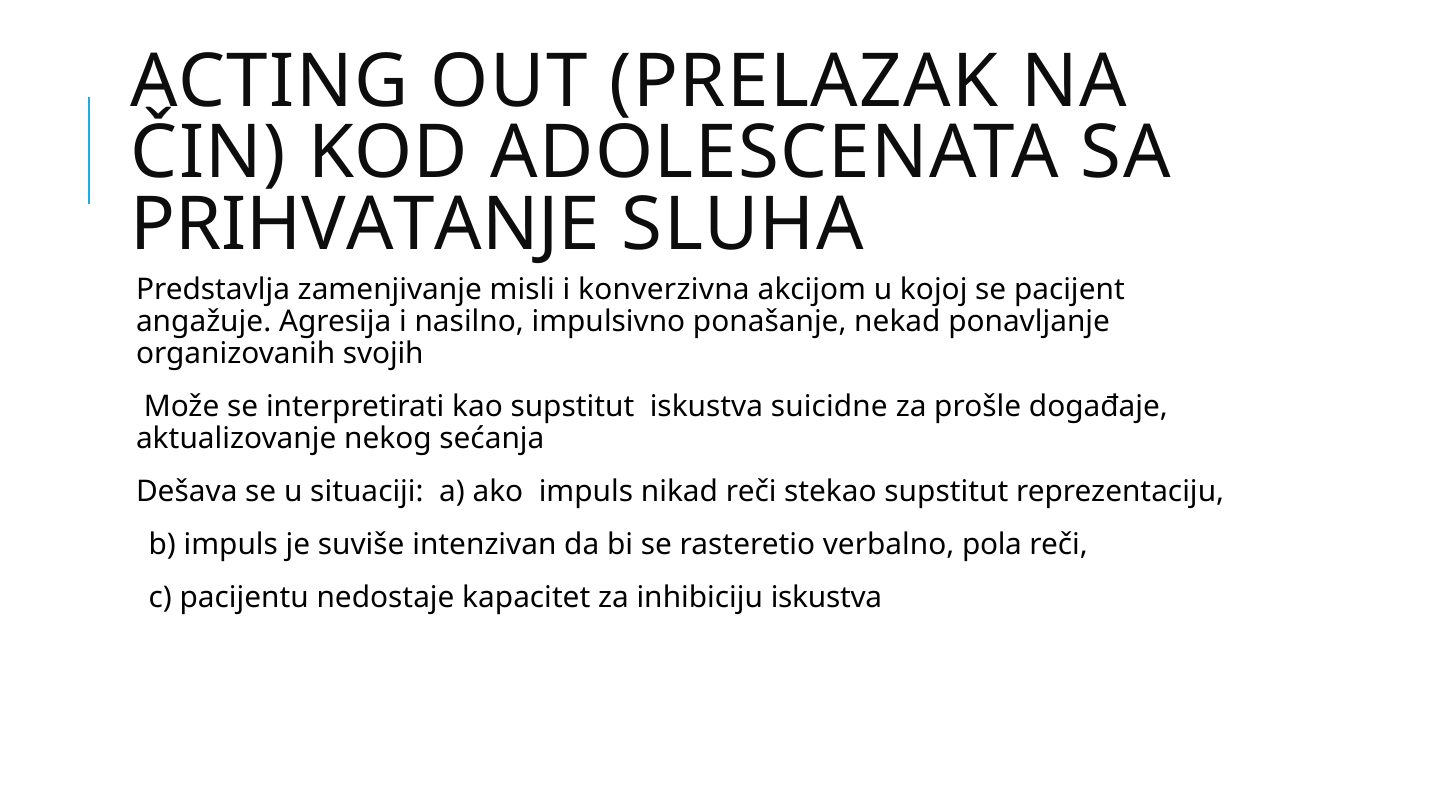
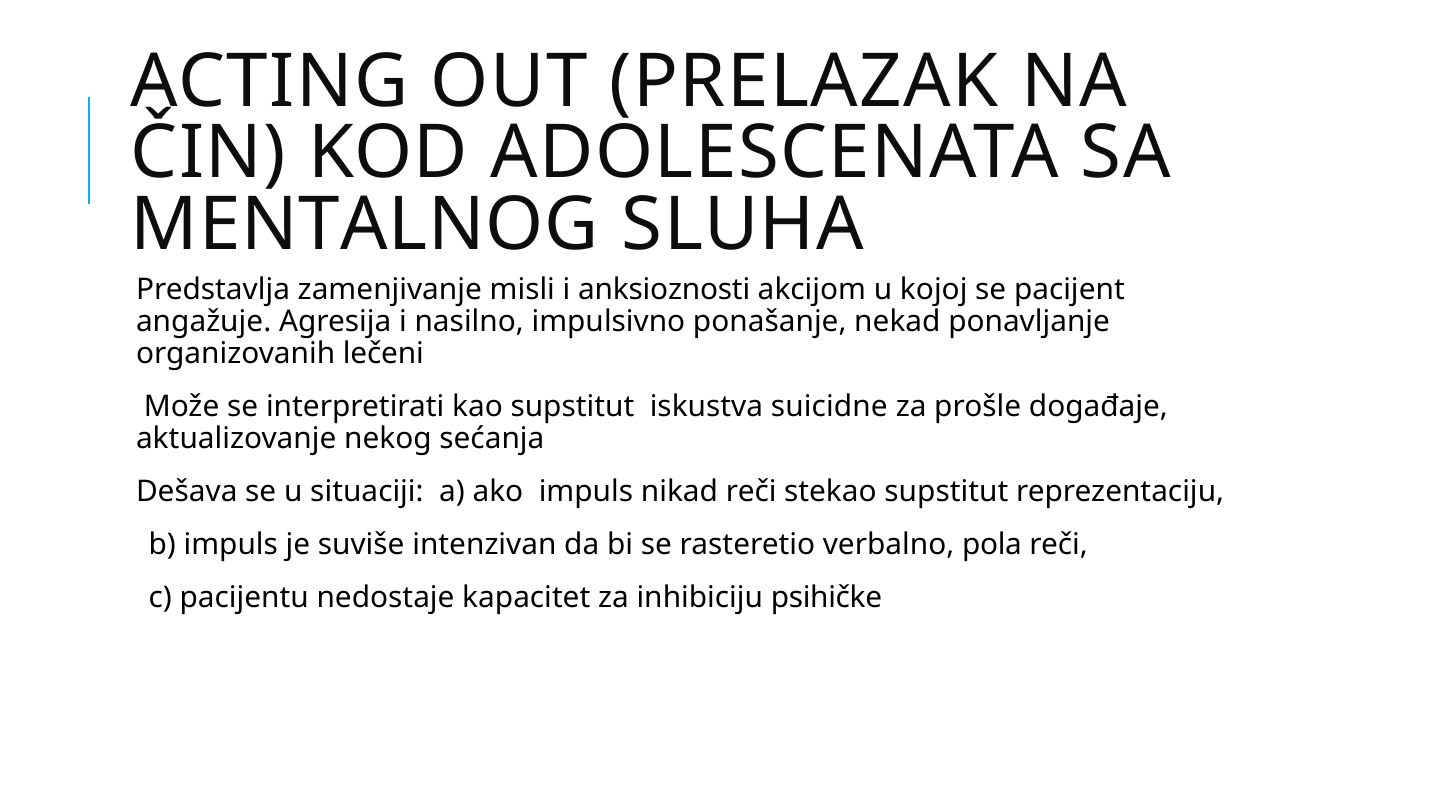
PRIHVATANJE: PRIHVATANJE -> MENTALNOG (365, 225)
konverzivna: konverzivna -> anksioznosti (664, 289)
svojih: svojih -> lečeni (383, 354)
inhibiciju iskustva: iskustva -> psihičke (826, 598)
